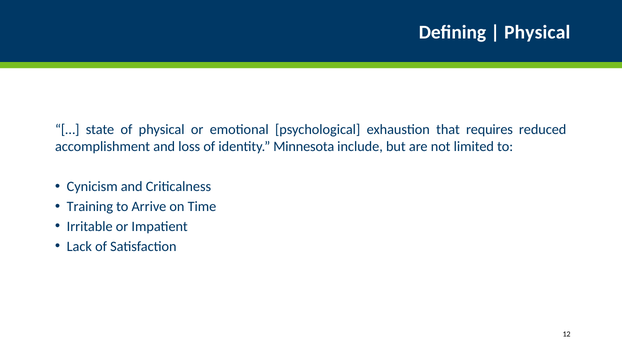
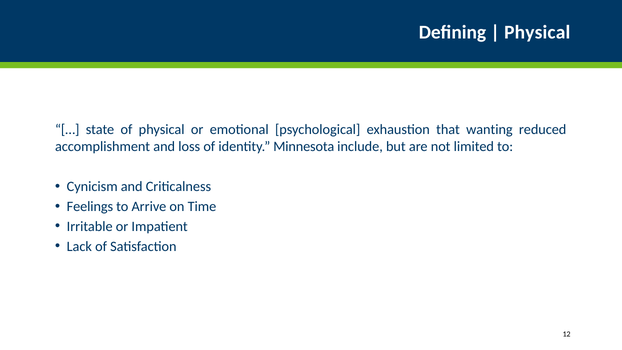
requires: requires -> wanting (489, 130)
Training: Training -> Feelings (90, 207)
